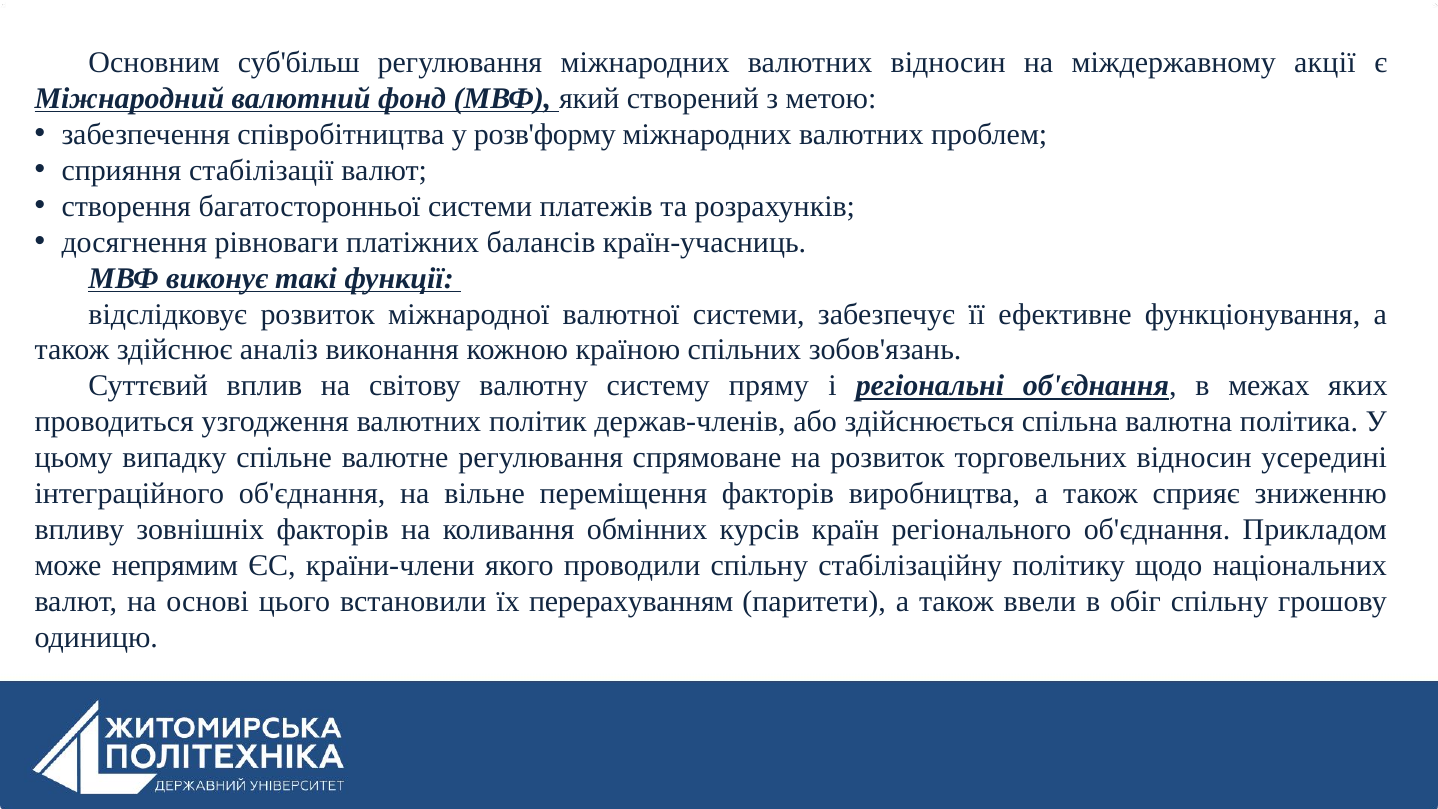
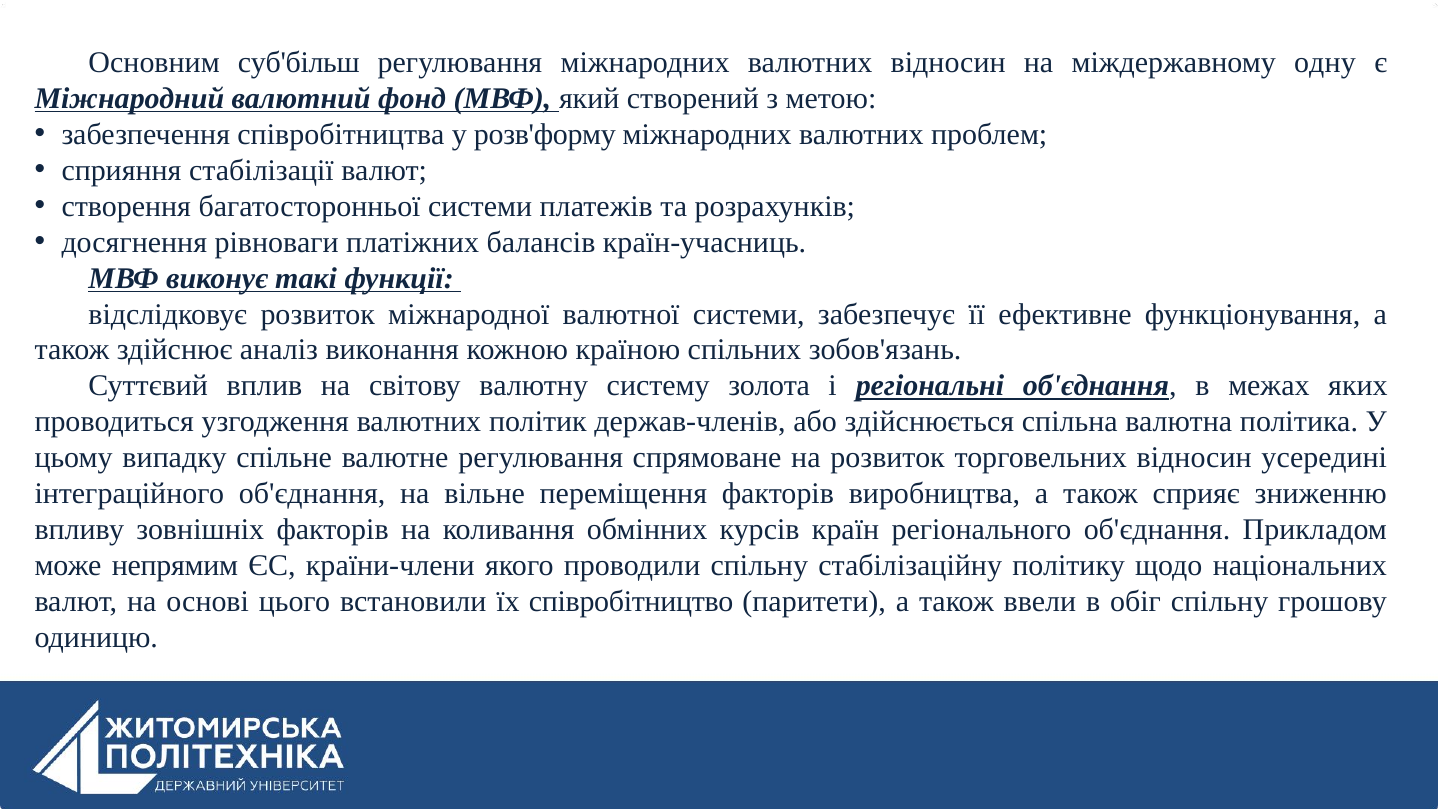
акції: акції -> одну (1325, 62)
пряму: пряму -> золота (769, 386)
перерахуванням: перерахуванням -> співробітництво (631, 602)
